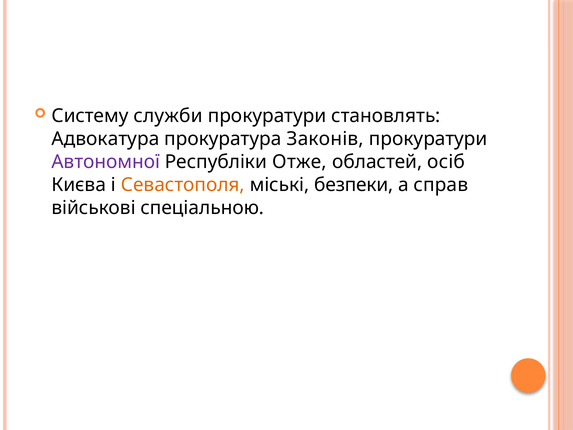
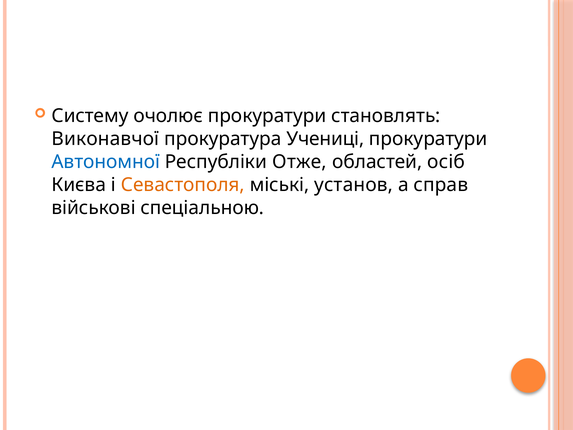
служби: служби -> очолює (168, 116)
Адвокатура: Адвокатура -> Виконавчої (105, 139)
Законів: Законів -> Учениці (325, 139)
Автономної colour: purple -> blue (106, 162)
безпеки: безпеки -> установ (354, 185)
